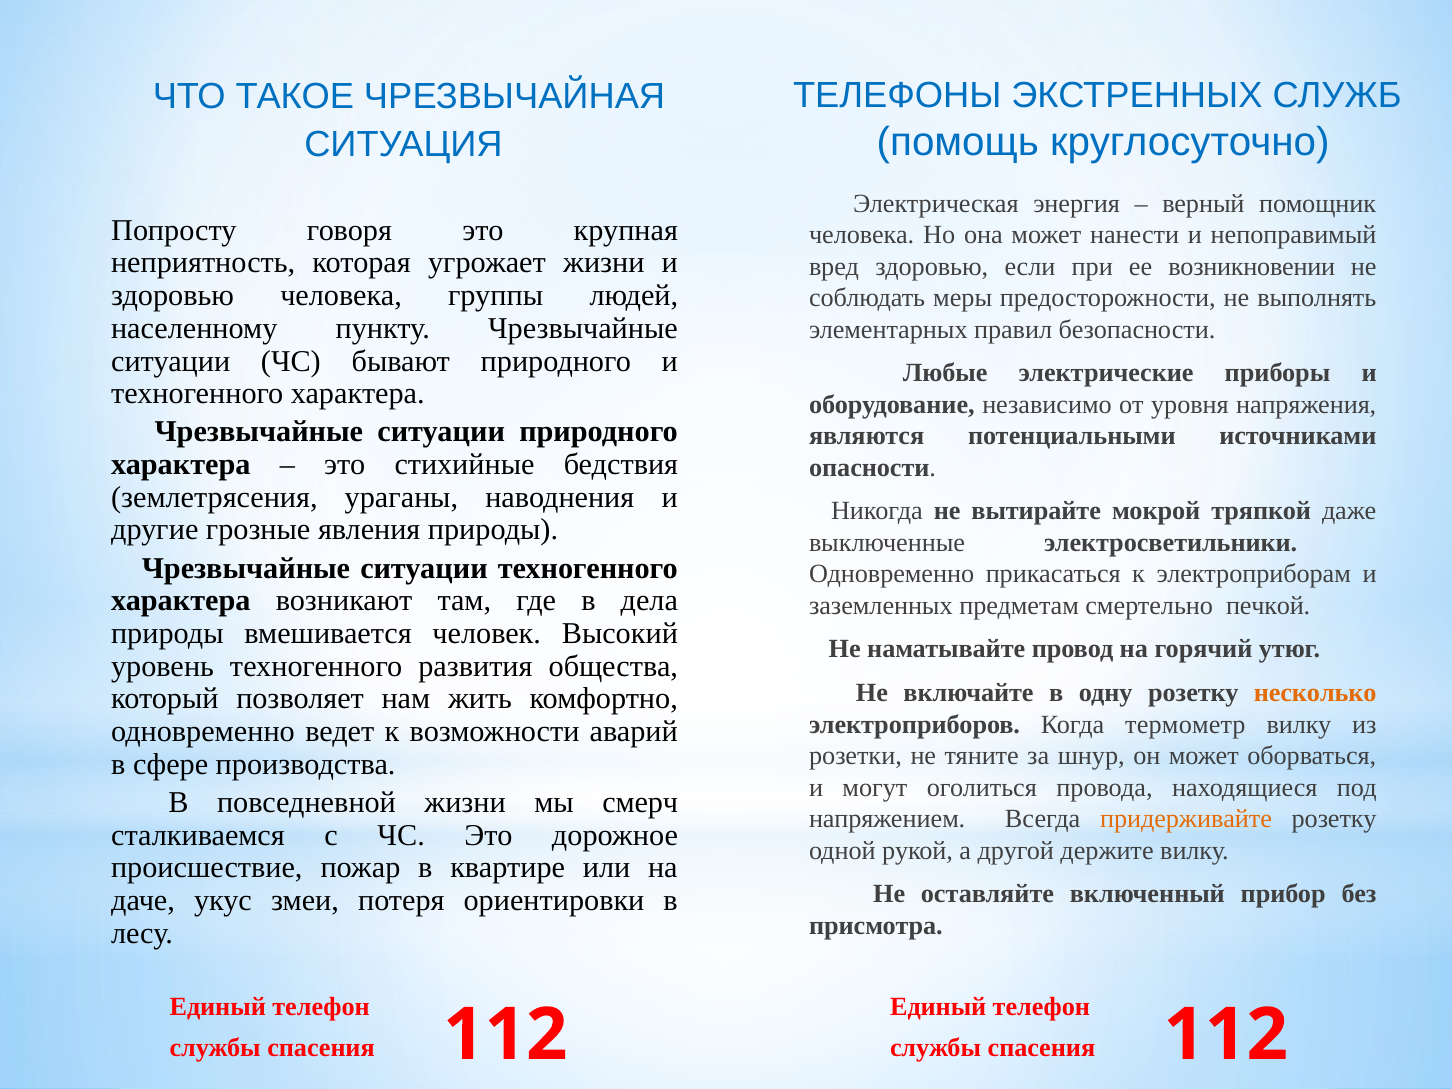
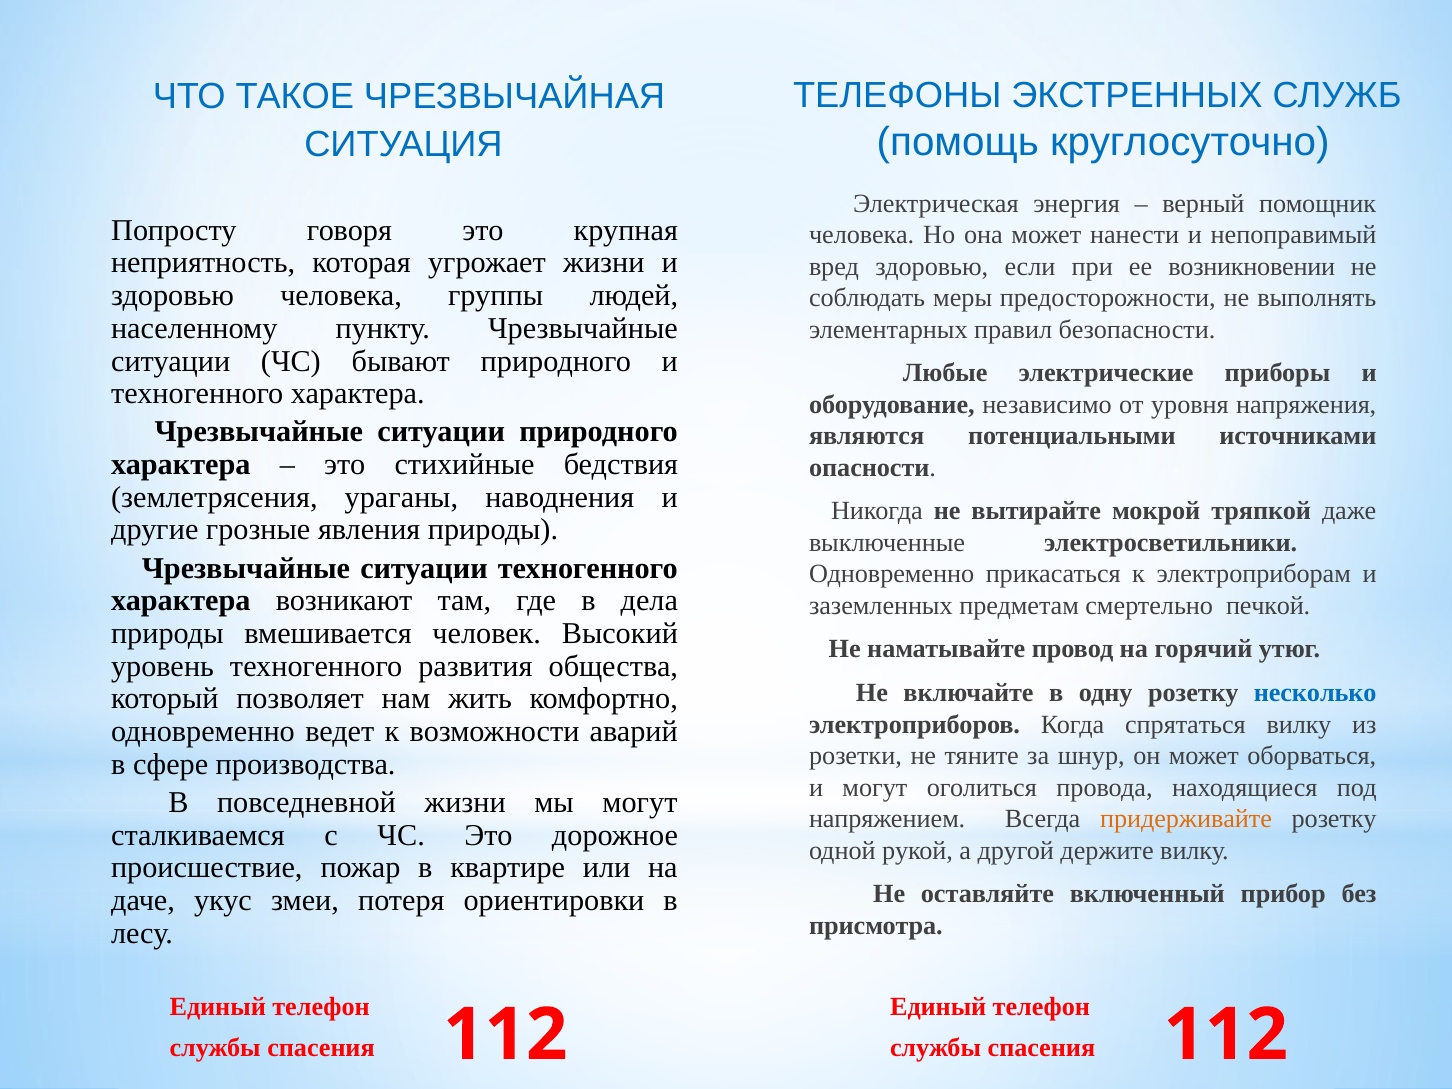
несколько colour: orange -> blue (1315, 693)
термометр: термометр -> спрятаться (1185, 724)
мы смерч: смерч -> могут (640, 802)
